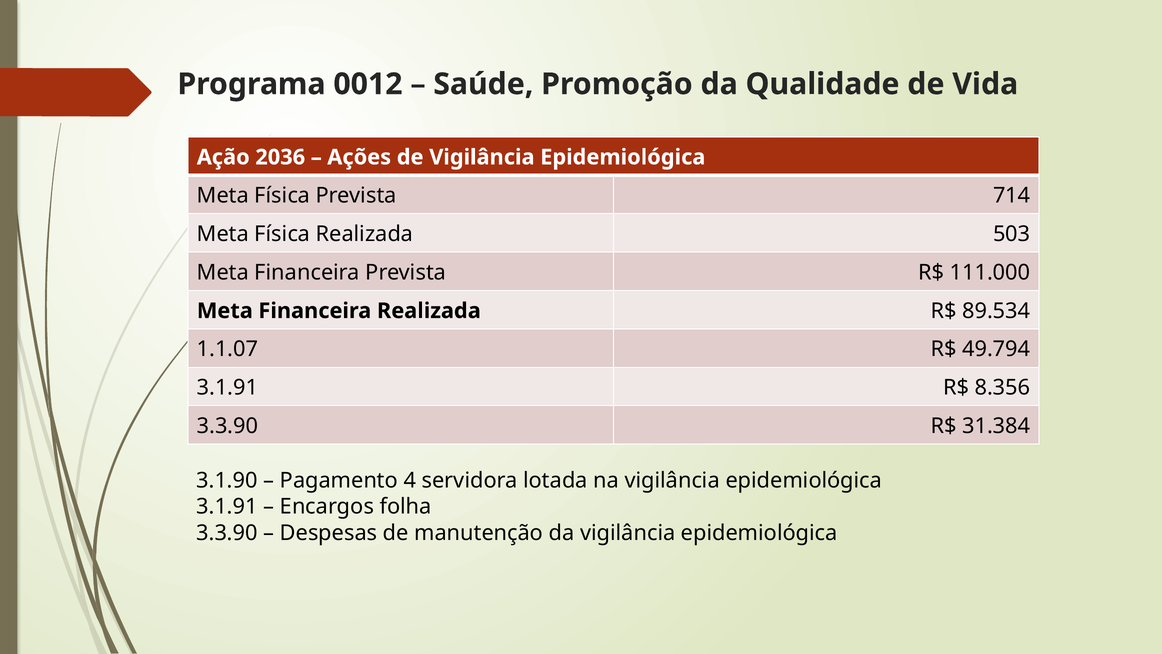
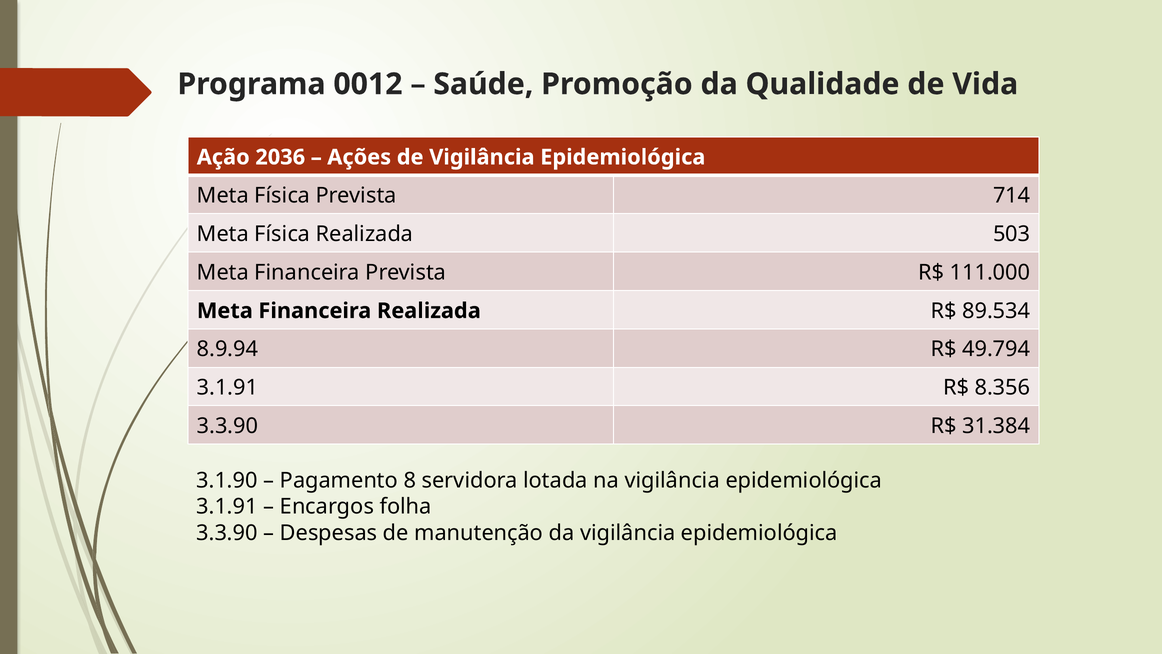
1.1.07: 1.1.07 -> 8.9.94 (228, 349)
4: 4 -> 8 (410, 480)
